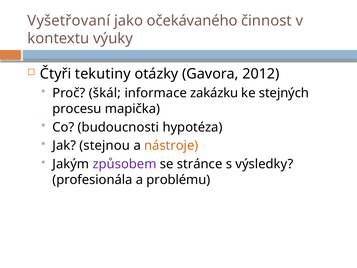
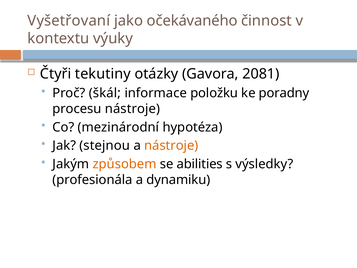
2012: 2012 -> 2081 (261, 74)
zakázku: zakázku -> položku (214, 93)
stejných: stejných -> poradny (284, 93)
procesu mapička: mapička -> nástroje (132, 109)
budoucnosti: budoucnosti -> mezinárodní (118, 127)
způsobem colour: purple -> orange (125, 164)
stránce: stránce -> abilities (200, 164)
problému: problému -> dynamiku (178, 180)
